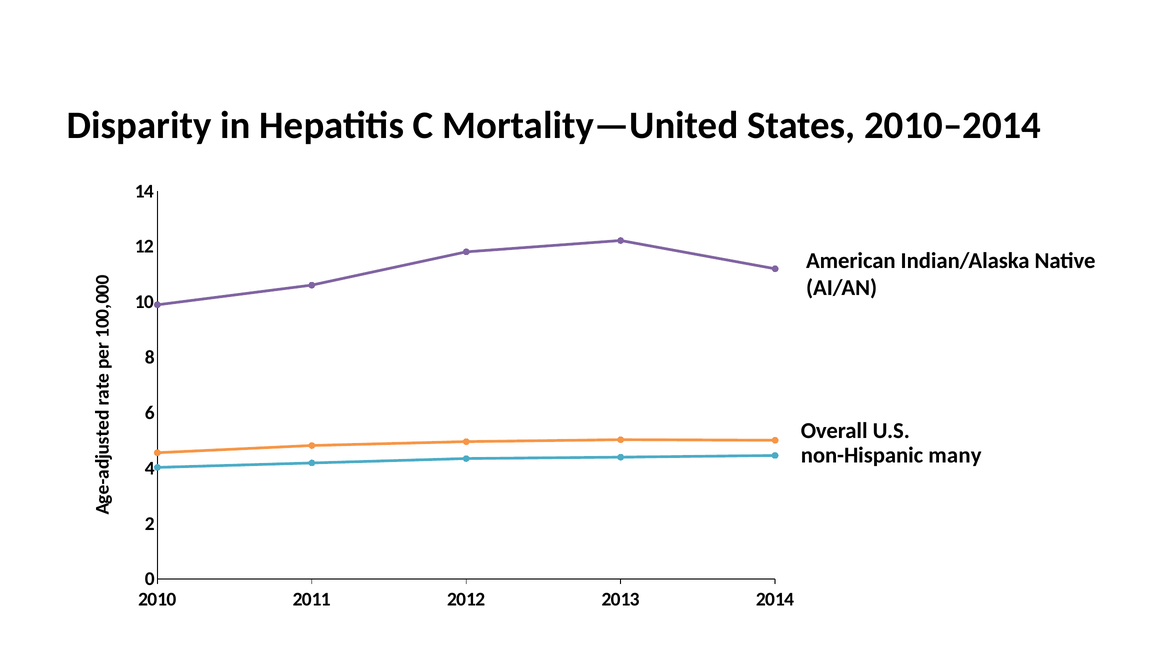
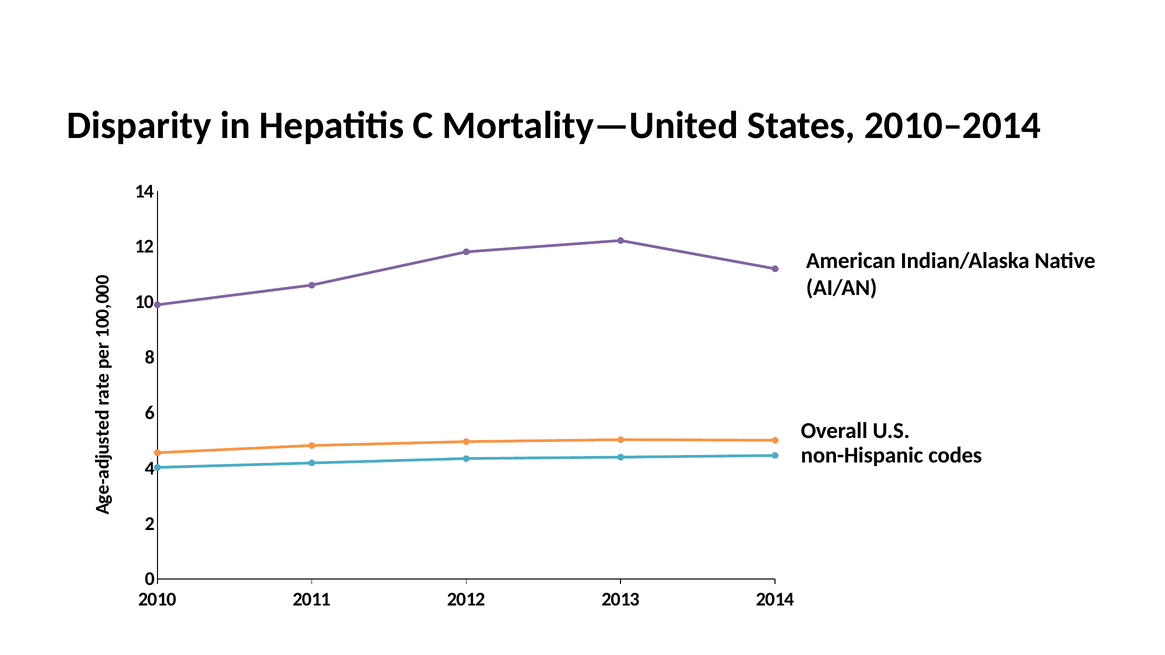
many: many -> codes (955, 455)
